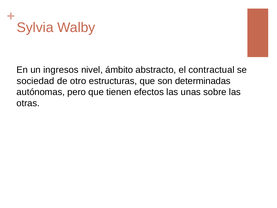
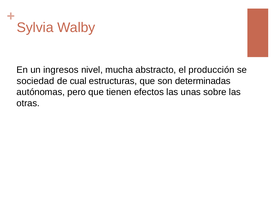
ámbito: ámbito -> mucha (119, 70)
contractual: contractual -> producción (211, 70)
otro: otro -> cual (78, 81)
